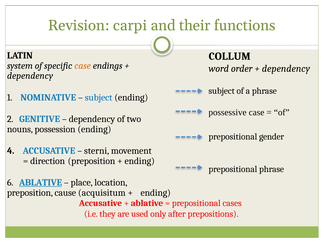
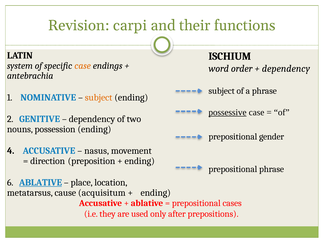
COLLUM: COLLUM -> ISCHIUM (230, 56)
dependency: dependency -> antebrachia (30, 76)
subject colour: blue -> orange (99, 97)
possessive underline: none -> present (228, 112)
sterni: sterni -> nasus (97, 151)
preposition: preposition -> metatarsus (30, 193)
